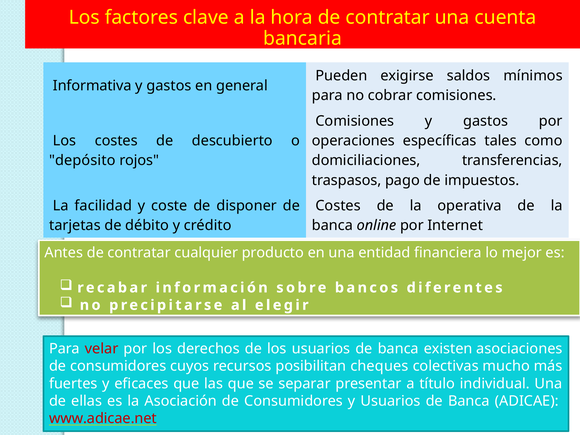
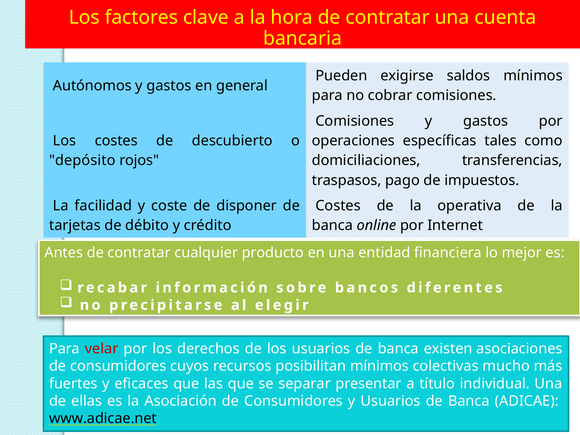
Informativa: Informativa -> Autónomos (92, 86)
posibilitan cheques: cheques -> mínimos (380, 366)
www.adicae.net colour: red -> black (103, 418)
